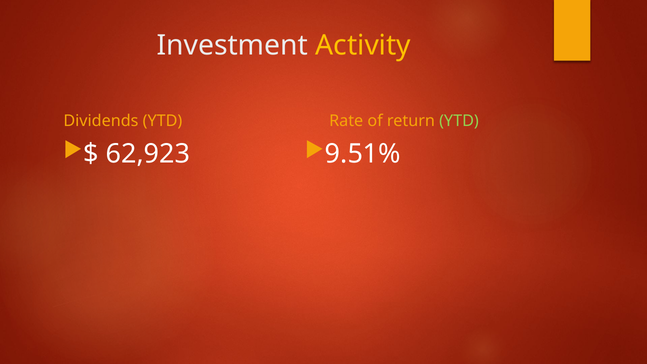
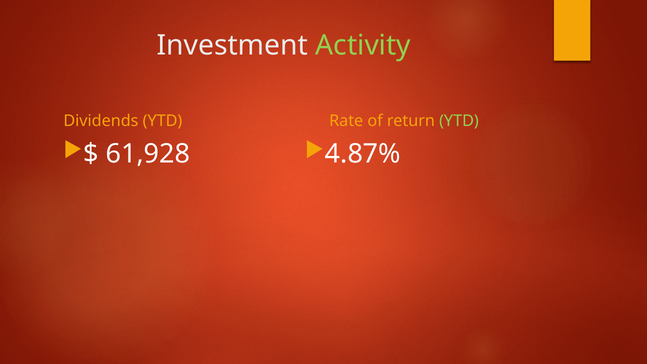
Activity colour: yellow -> light green (363, 45)
62,923: 62,923 -> 61,928 (148, 154)
9.51%: 9.51% -> 4.87% (363, 154)
